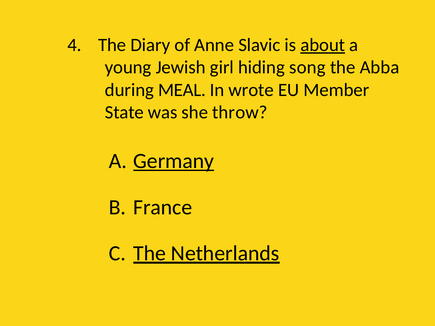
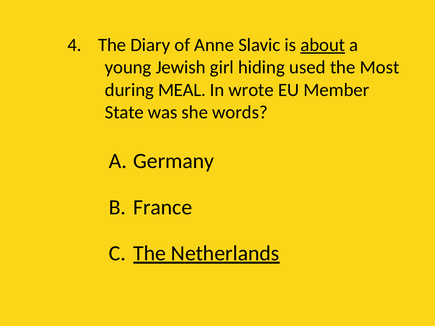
song: song -> used (307, 68)
Abba: Abba -> Most (380, 68)
throw: throw -> words (240, 113)
Germany underline: present -> none (174, 161)
